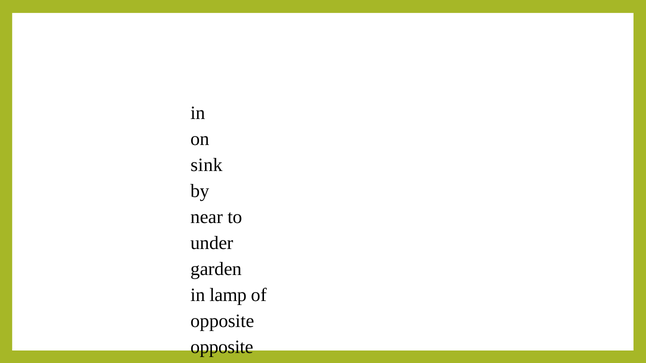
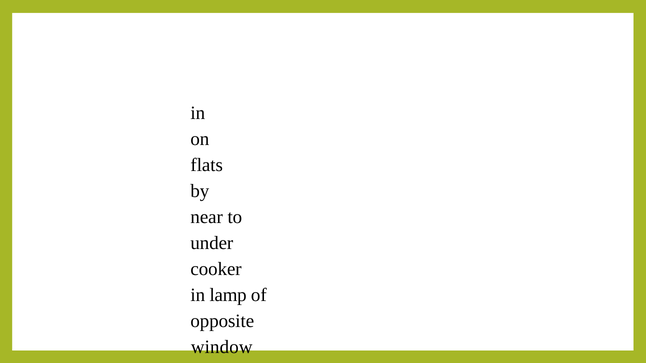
sink: sink -> flats (207, 165)
garden: garden -> cooker (216, 269)
opposite: opposite -> window (222, 347)
